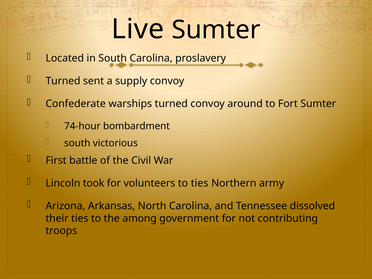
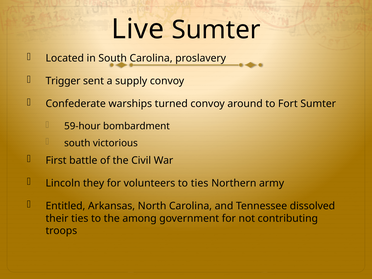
Turned: Turned -> Trigger (63, 81)
74-hour: 74-hour -> 59-hour (82, 126)
took: took -> they (94, 183)
Arizona: Arizona -> Entitled (65, 206)
